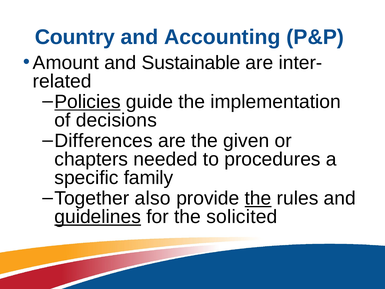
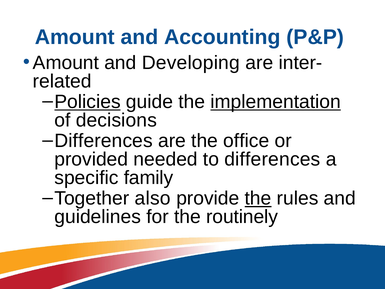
Country: Country -> Amount (75, 37)
Sustainable: Sustainable -> Developing (191, 63)
implementation underline: none -> present (276, 102)
given: given -> office (246, 141)
chapters: chapters -> provided (91, 159)
to procedures: procedures -> differences (272, 159)
guidelines underline: present -> none (98, 217)
solicited: solicited -> routinely (242, 217)
